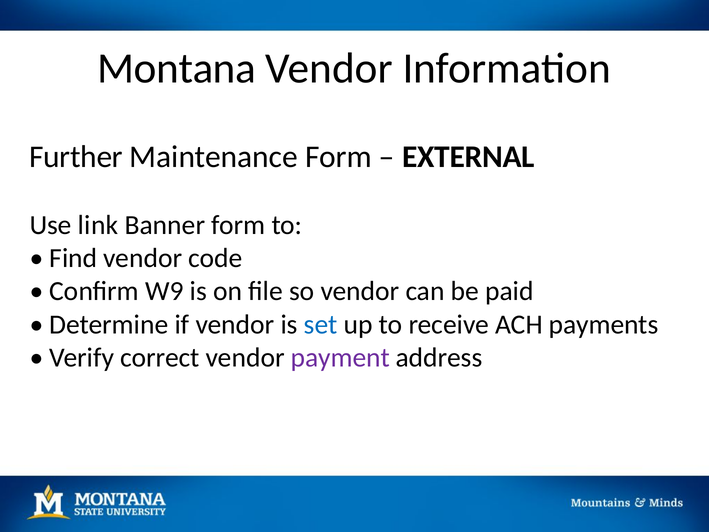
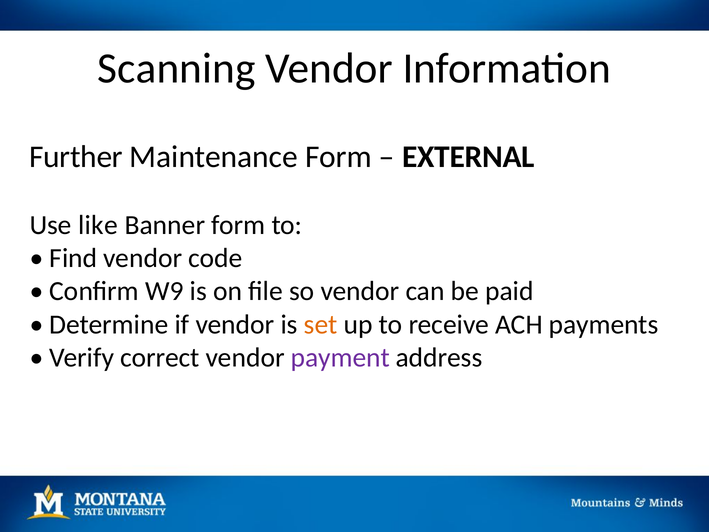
Montana: Montana -> Scanning (176, 69)
link: link -> like (98, 225)
set colour: blue -> orange (321, 324)
